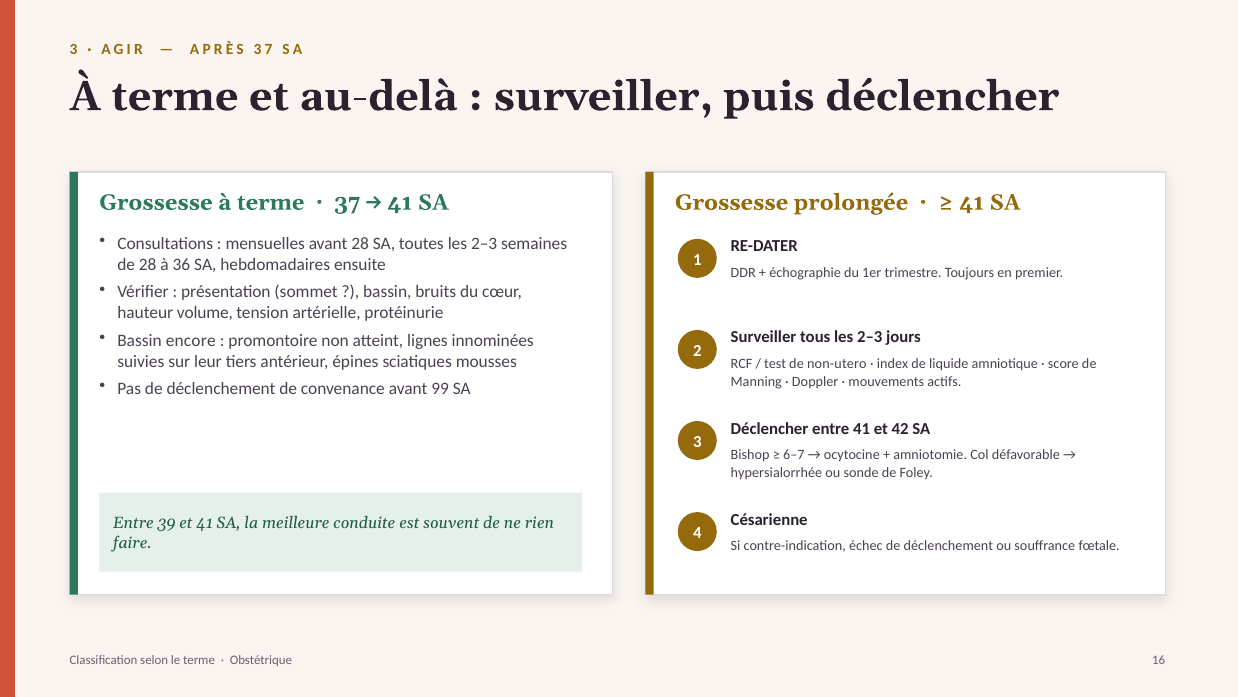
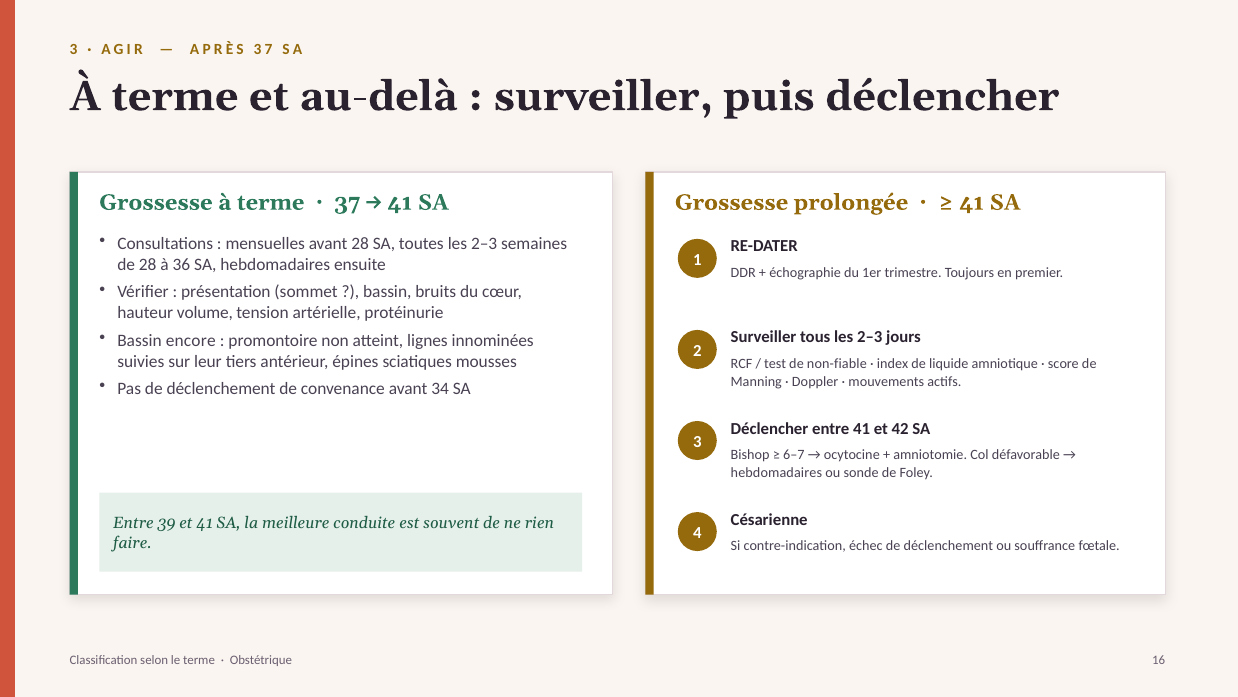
non-utero: non-utero -> non-fiable (837, 363)
99: 99 -> 34 (440, 388)
hypersialorrhée: hypersialorrhée -> hebdomadaires (776, 473)
